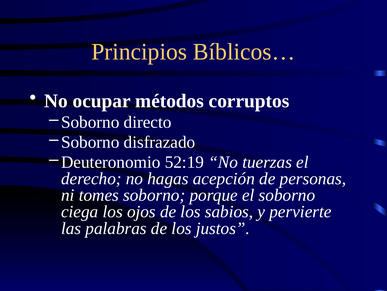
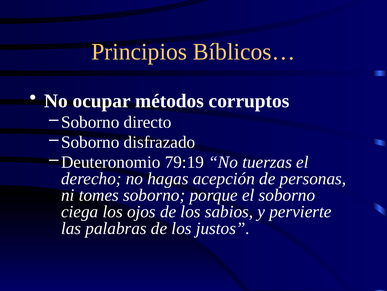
52:19: 52:19 -> 79:19 (184, 162)
